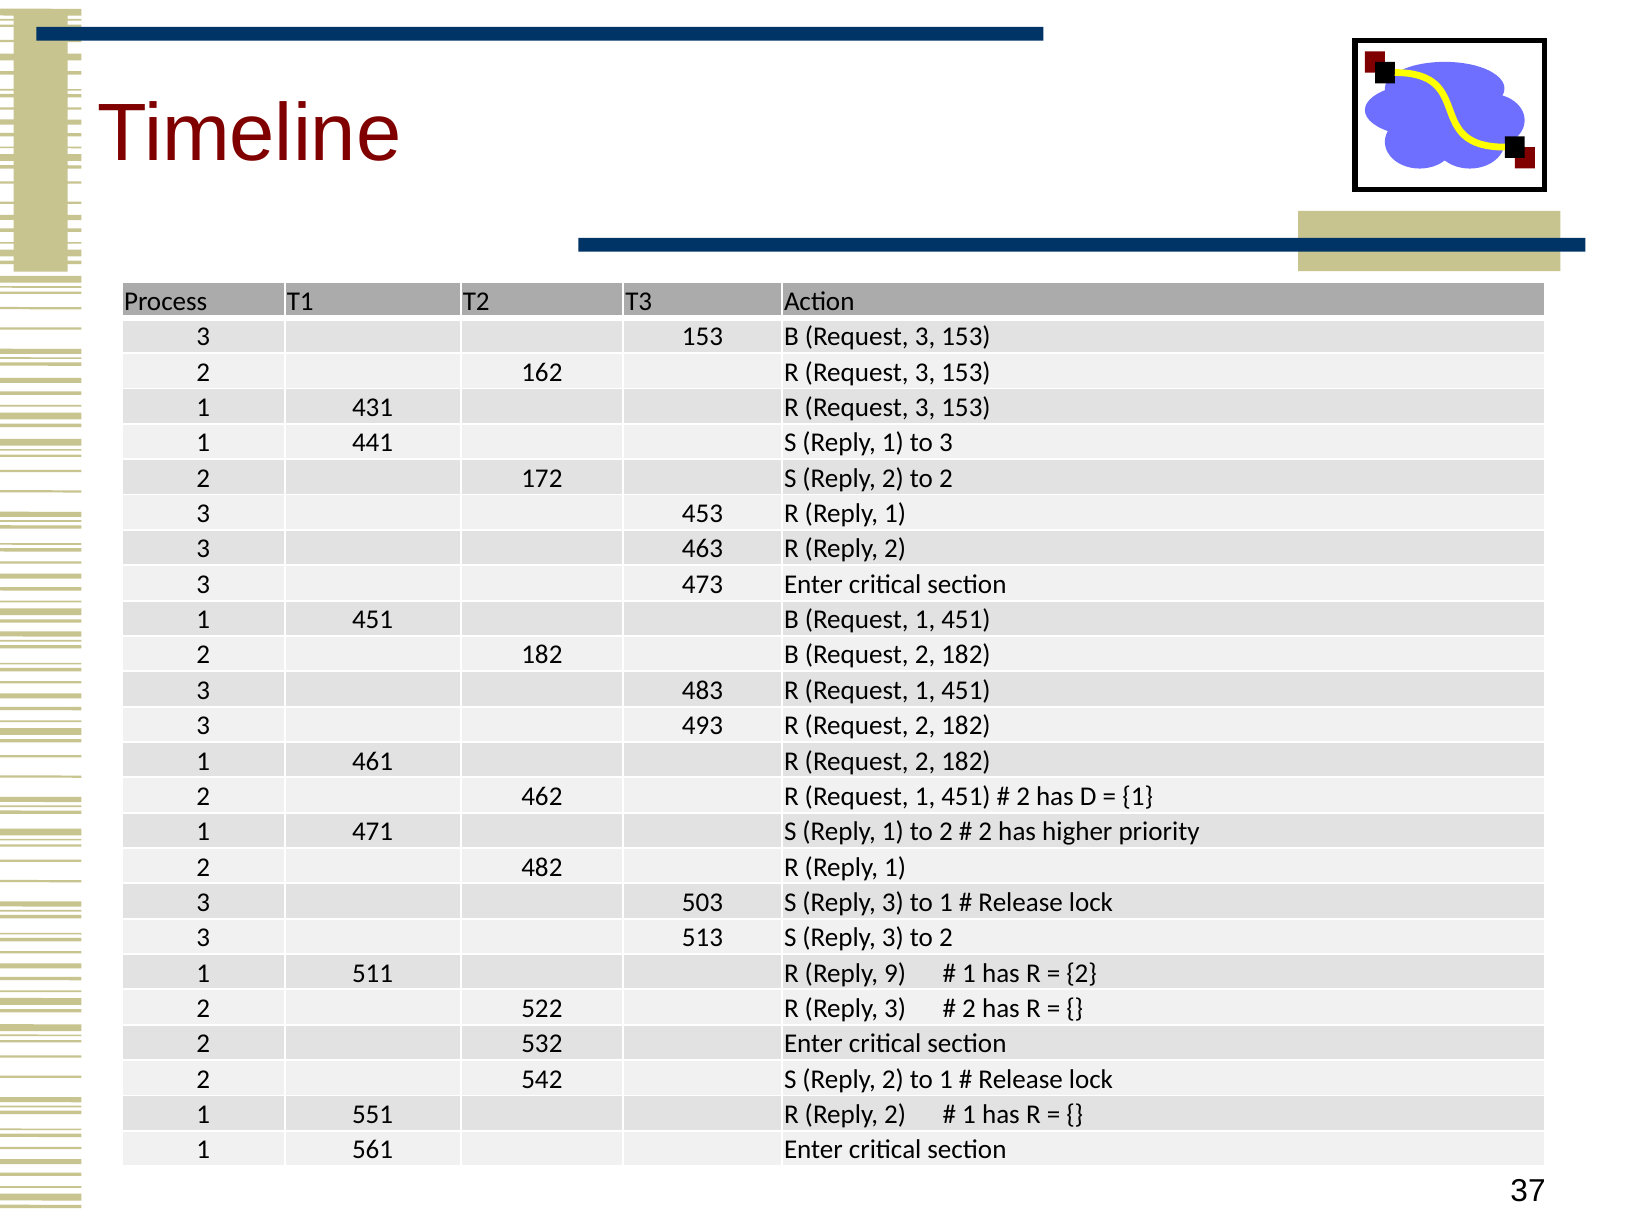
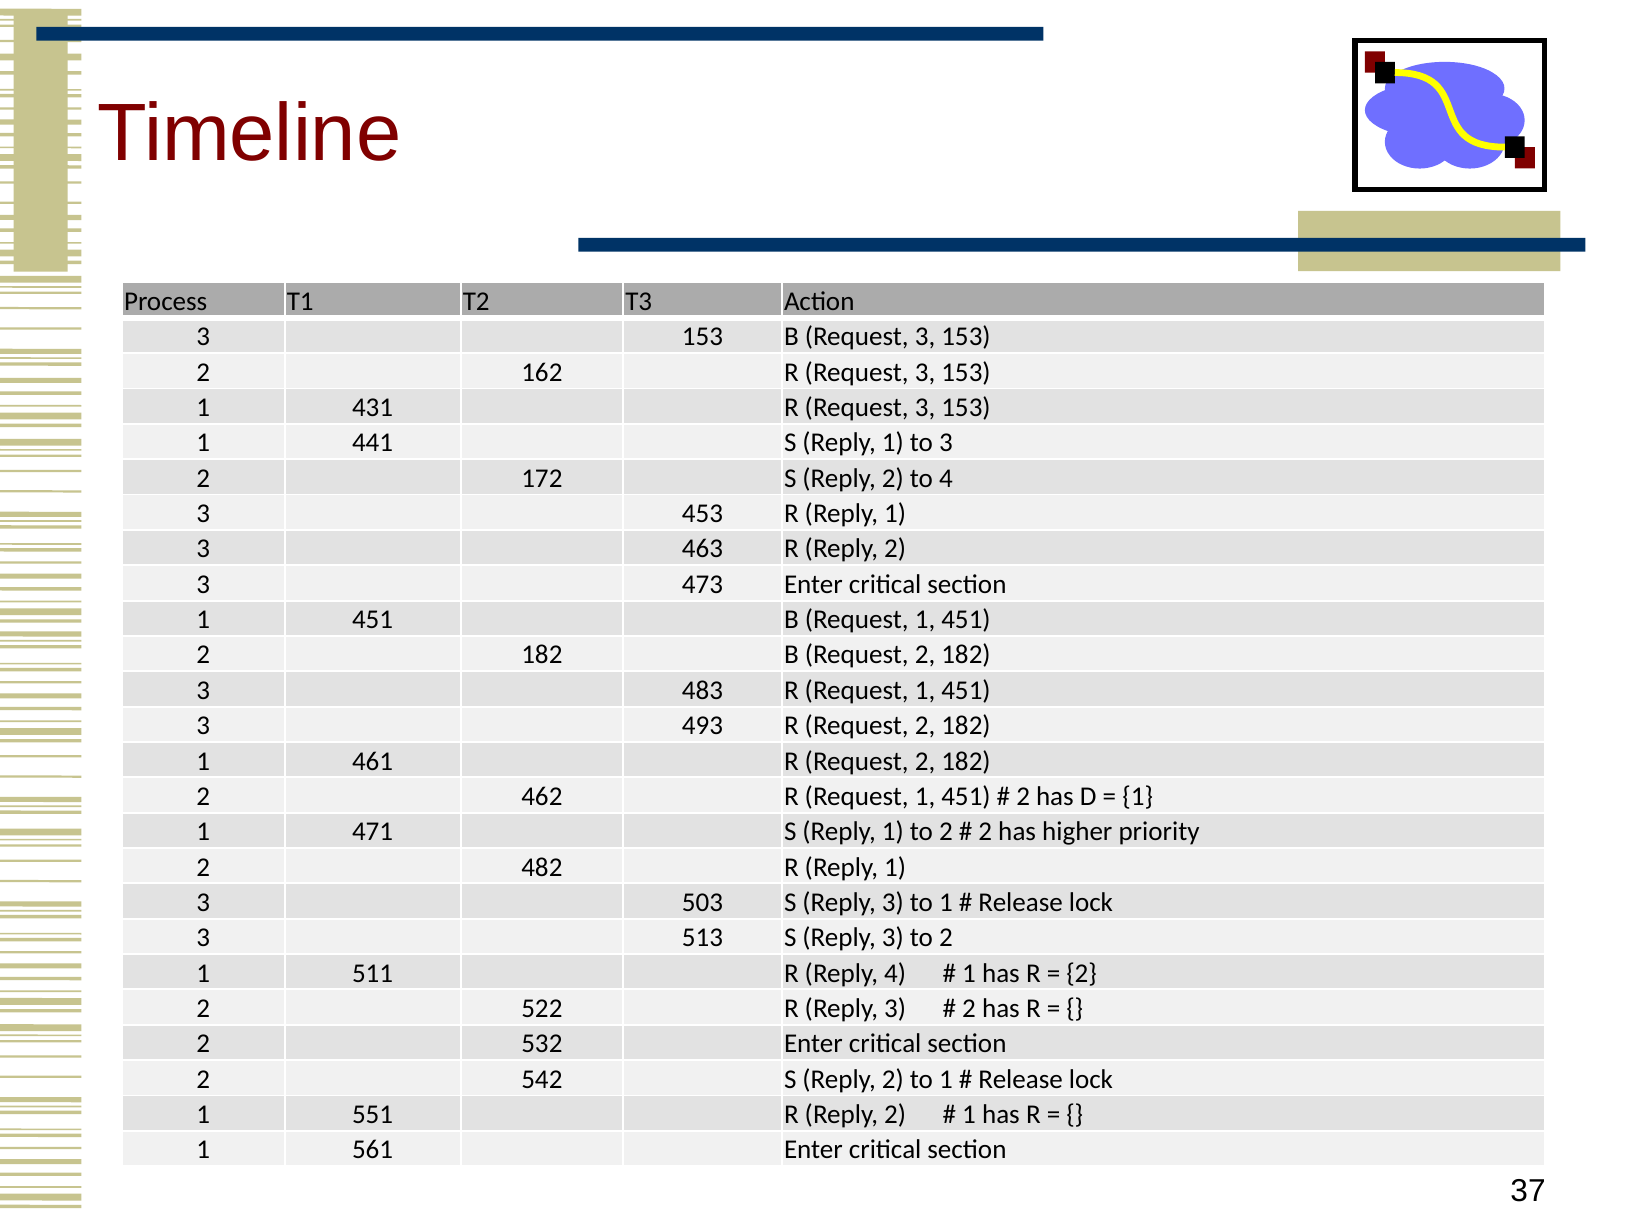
2 to 2: 2 -> 4 (946, 478)
Reply 9: 9 -> 4 (895, 973)
